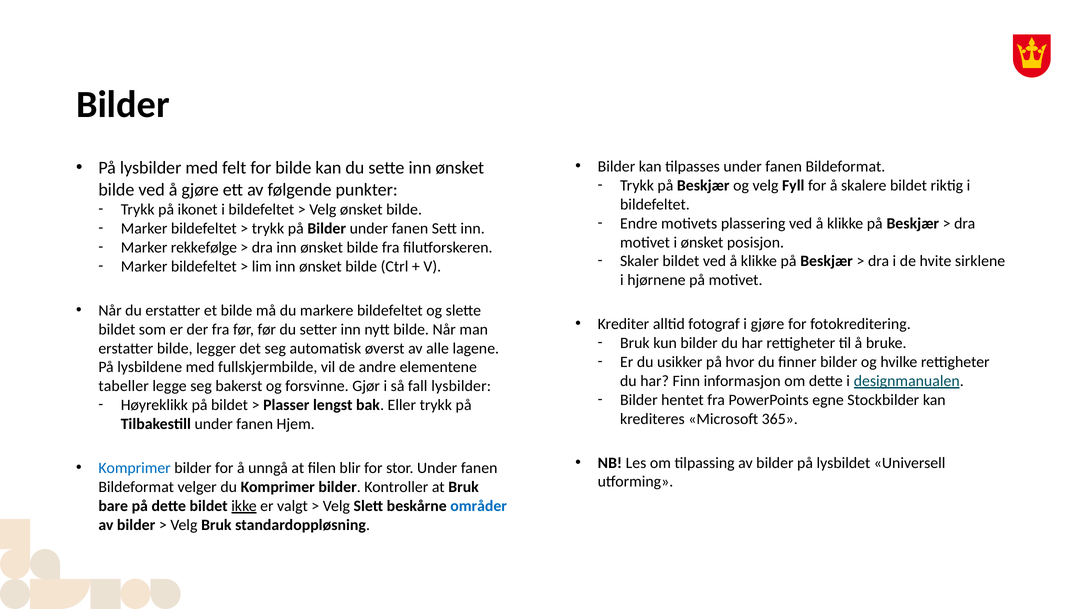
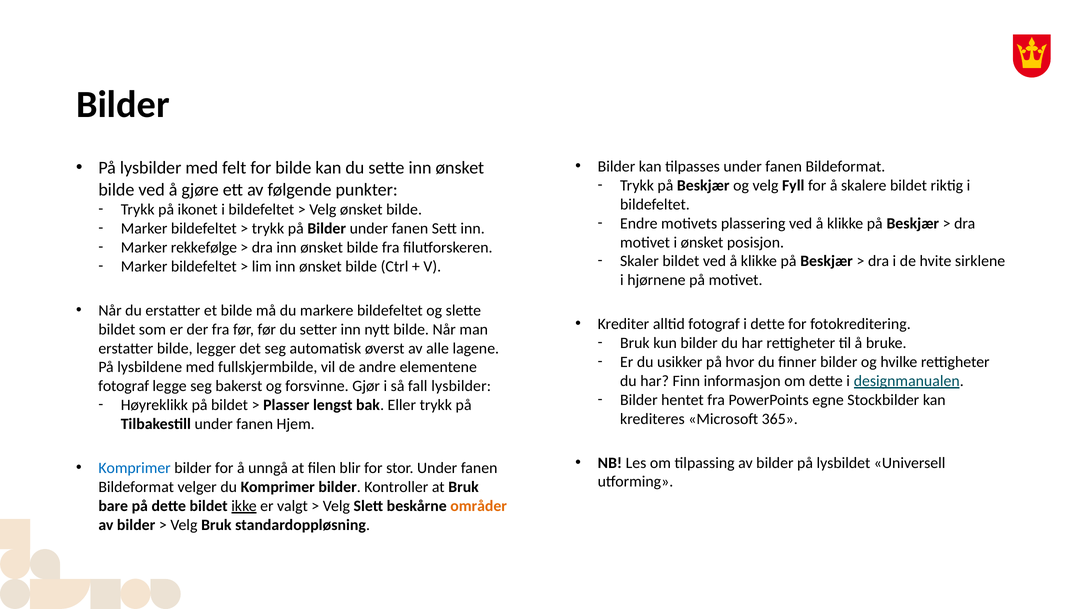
i gjøre: gjøre -> dette (768, 324)
tabeller: tabeller -> fotograf (124, 386)
områder colour: blue -> orange (479, 506)
